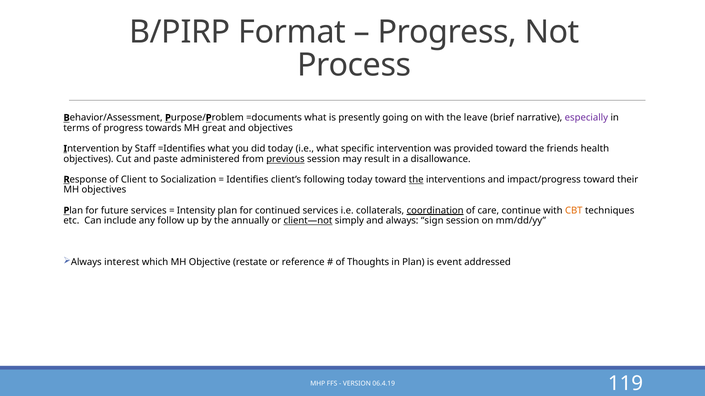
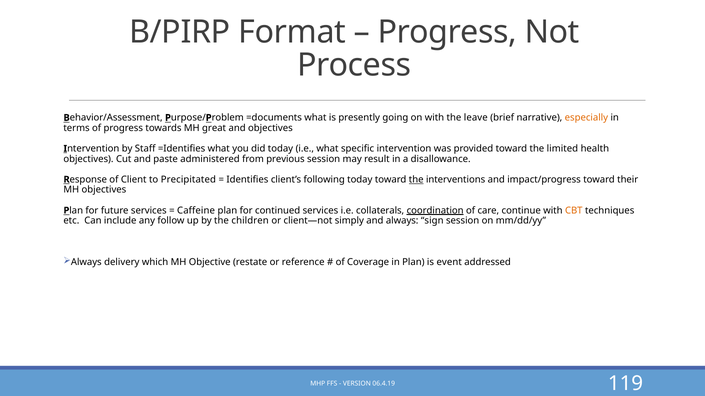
especially colour: purple -> orange (586, 118)
friends: friends -> limited (562, 149)
previous underline: present -> none (285, 159)
Socialization: Socialization -> Precipitated (188, 180)
Intensity: Intensity -> Caffeine (196, 211)
annually: annually -> children (250, 221)
client—not underline: present -> none (308, 221)
interest: interest -> delivery (122, 262)
Thoughts: Thoughts -> Coverage (368, 262)
